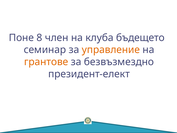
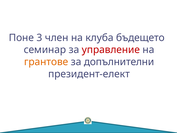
8: 8 -> 3 (39, 38)
управление colour: orange -> red (111, 50)
безвъзмездно: безвъзмездно -> допълнителни (119, 62)
